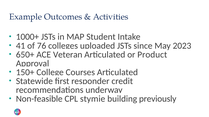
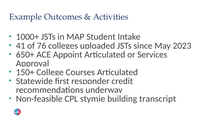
Veteran: Veteran -> Appoint (68, 55)
Product: Product -> Services (152, 55)
previously: previously -> transcript (158, 99)
